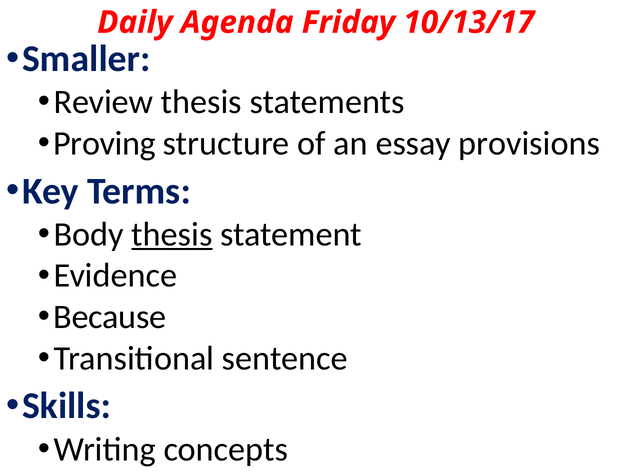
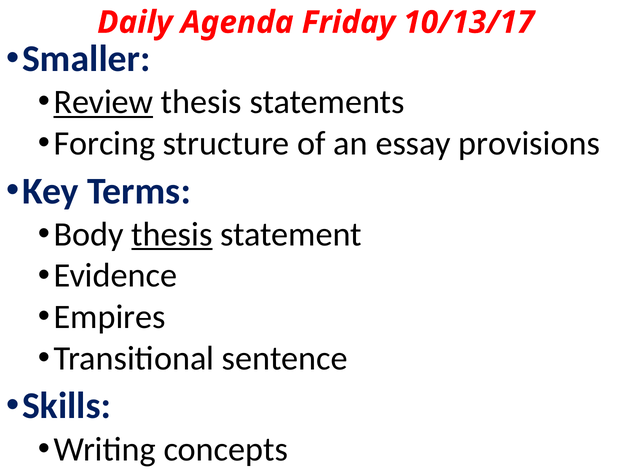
Review underline: none -> present (103, 102)
Proving: Proving -> Forcing (104, 143)
Because: Because -> Empires (110, 317)
